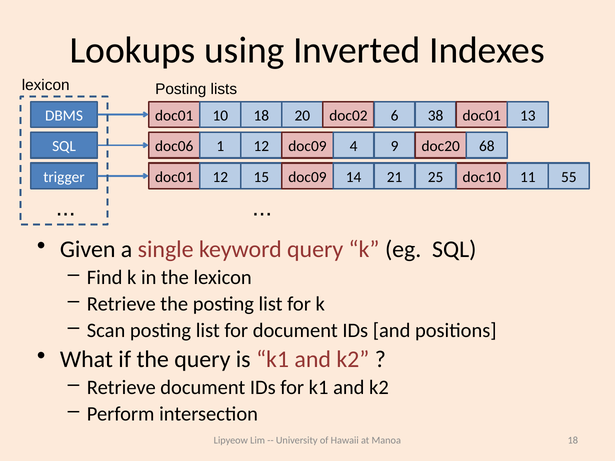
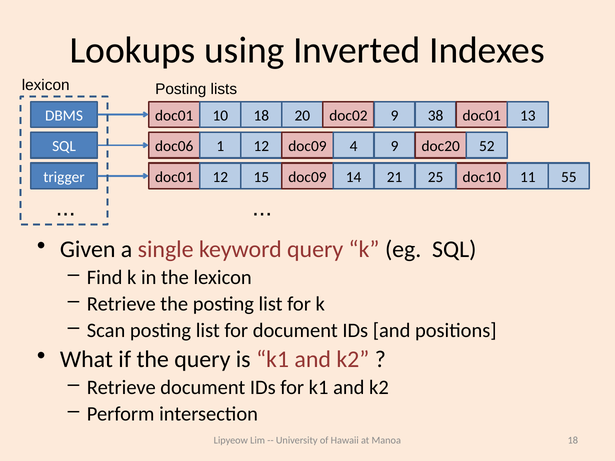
doc02 6: 6 -> 9 (395, 116)
68: 68 -> 52 (487, 146)
